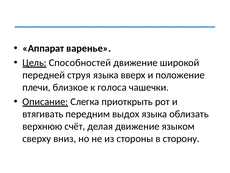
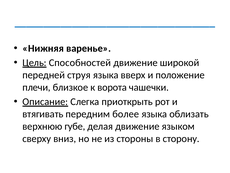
Аппарат: Аппарат -> Нижняя (43, 48)
голоса: голоса -> ворота (112, 87)
выдох: выдох -> более (126, 114)
счёт: счёт -> губе (75, 126)
